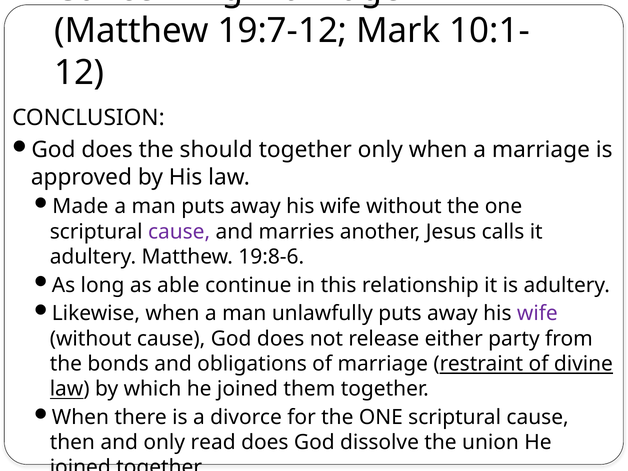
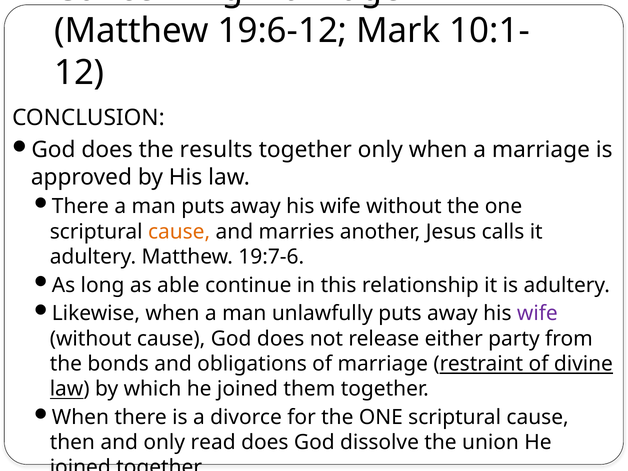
19:7-12: 19:7-12 -> 19:6-12 (283, 31)
should: should -> results (216, 150)
Made: Made -> There (80, 206)
cause colour: purple -> orange (179, 232)
19:8-6: 19:8-6 -> 19:7-6 (271, 257)
